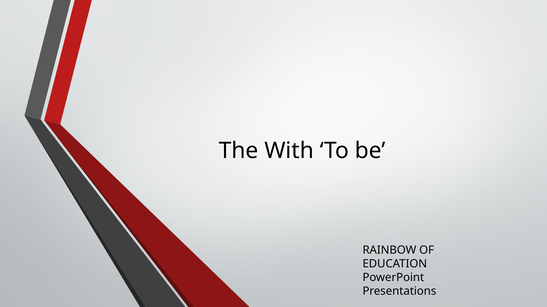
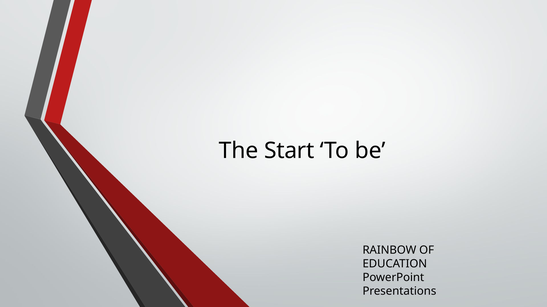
With: With -> Start (289, 151)
